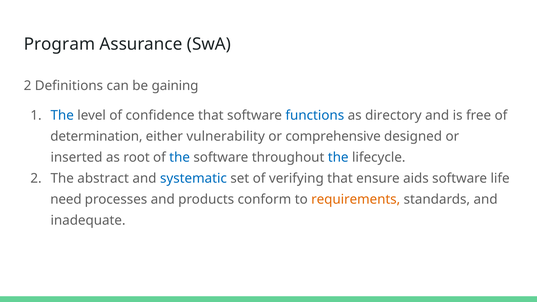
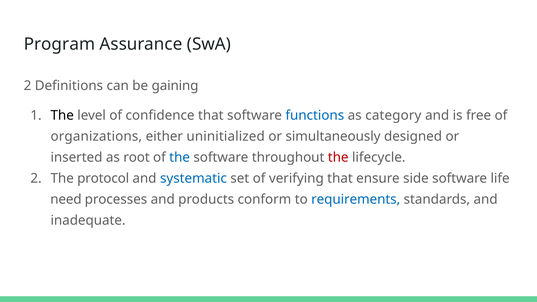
The colour: blue -> black (62, 116)
directory: directory -> category (393, 116)
determination: determination -> organizations (96, 137)
vulnerability: vulnerability -> uninitialized (226, 137)
comprehensive: comprehensive -> simultaneously (333, 137)
the colour: blue -> red (338, 158)
abstract: abstract -> protocol (103, 179)
aids: aids -> side (416, 179)
requirements colour: orange -> blue (356, 200)
